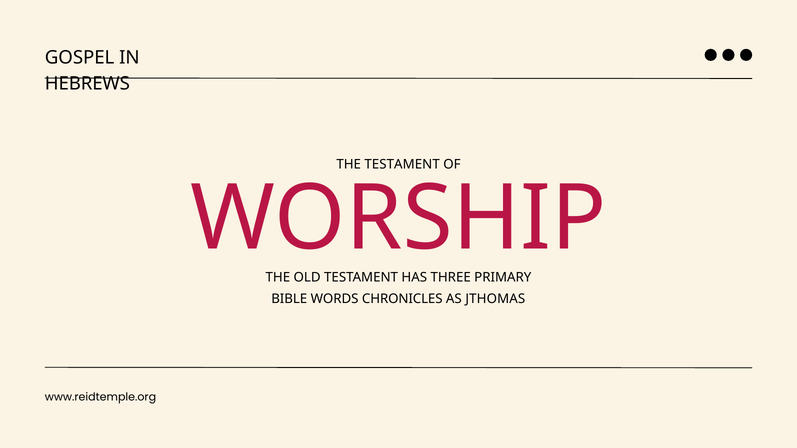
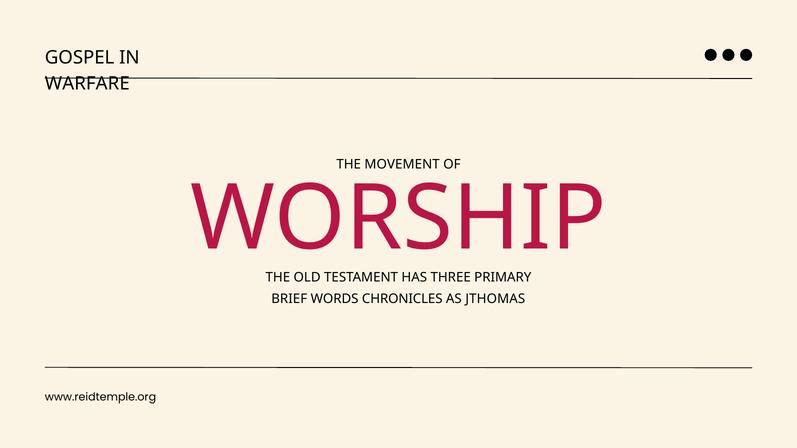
HEBREWS: HEBREWS -> WARFARE (87, 84)
THE TESTAMENT: TESTAMENT -> MOVEMENT (402, 165)
BIBLE: BIBLE -> BRIEF (289, 299)
